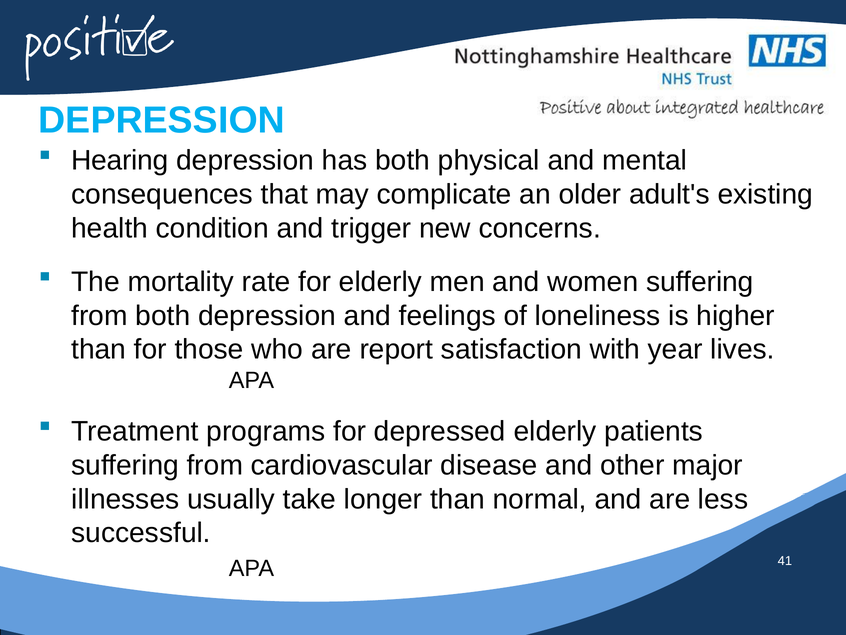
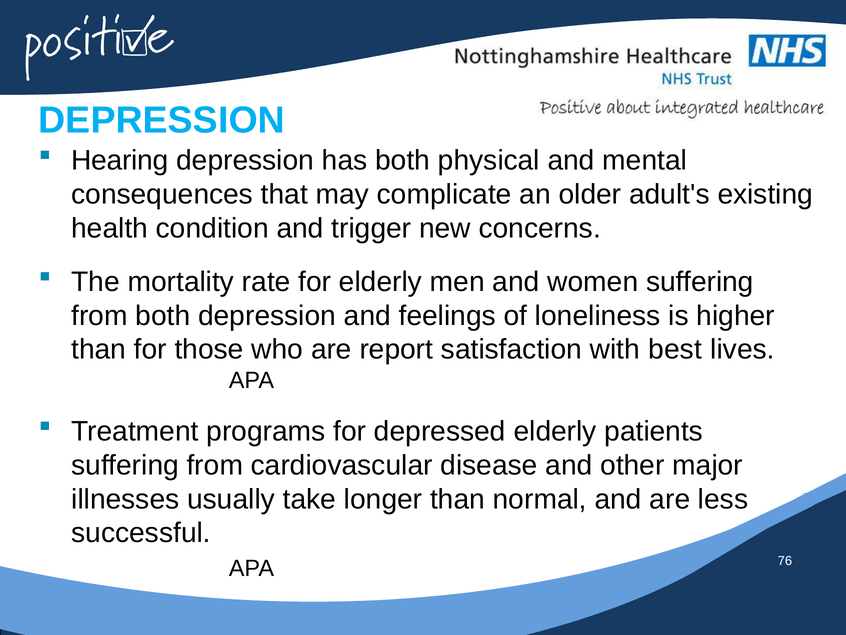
year: year -> best (675, 349)
41: 41 -> 76 (785, 561)
